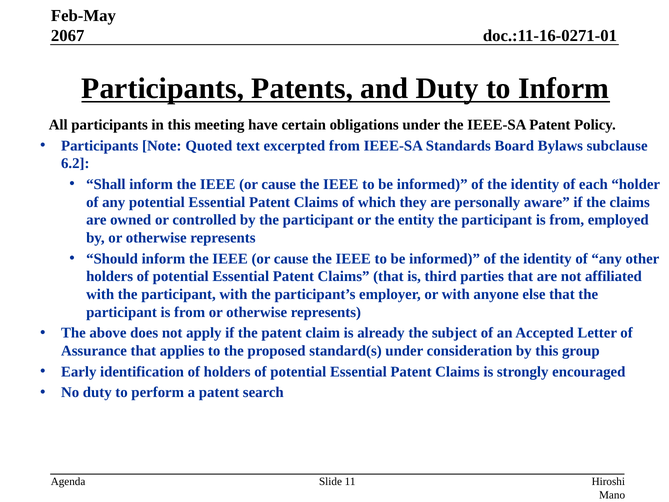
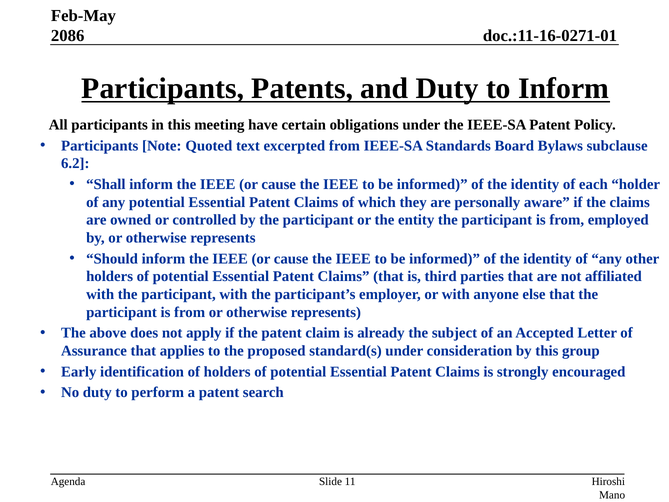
2067: 2067 -> 2086 (68, 36)
